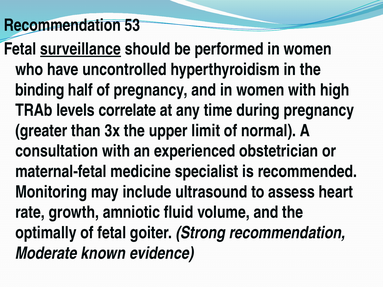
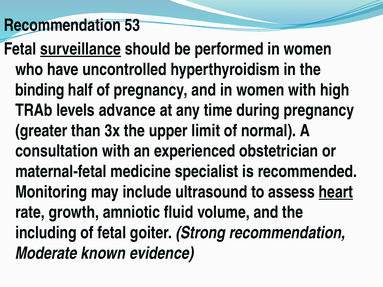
correlate: correlate -> advance (127, 110)
heart underline: none -> present (336, 192)
optimally: optimally -> including (46, 233)
